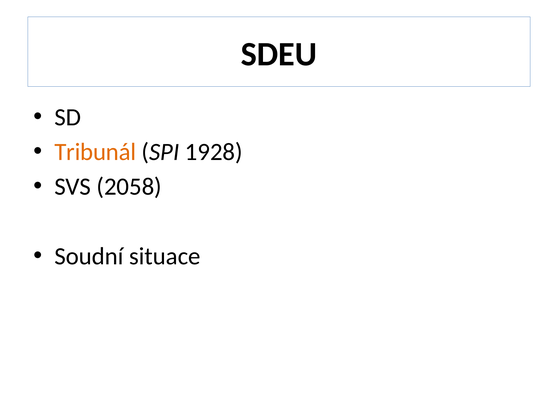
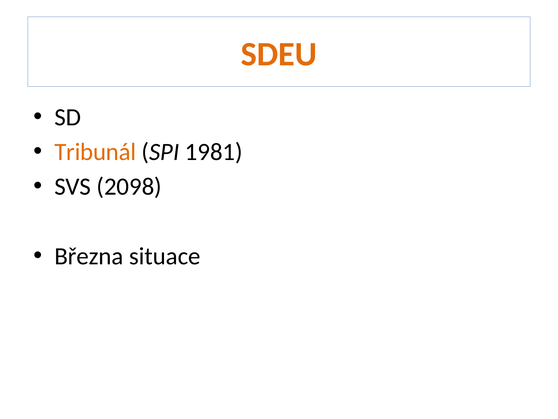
SDEU colour: black -> orange (279, 54)
1928: 1928 -> 1981 (214, 152)
2058: 2058 -> 2098 (129, 187)
Soudní: Soudní -> Března (89, 256)
